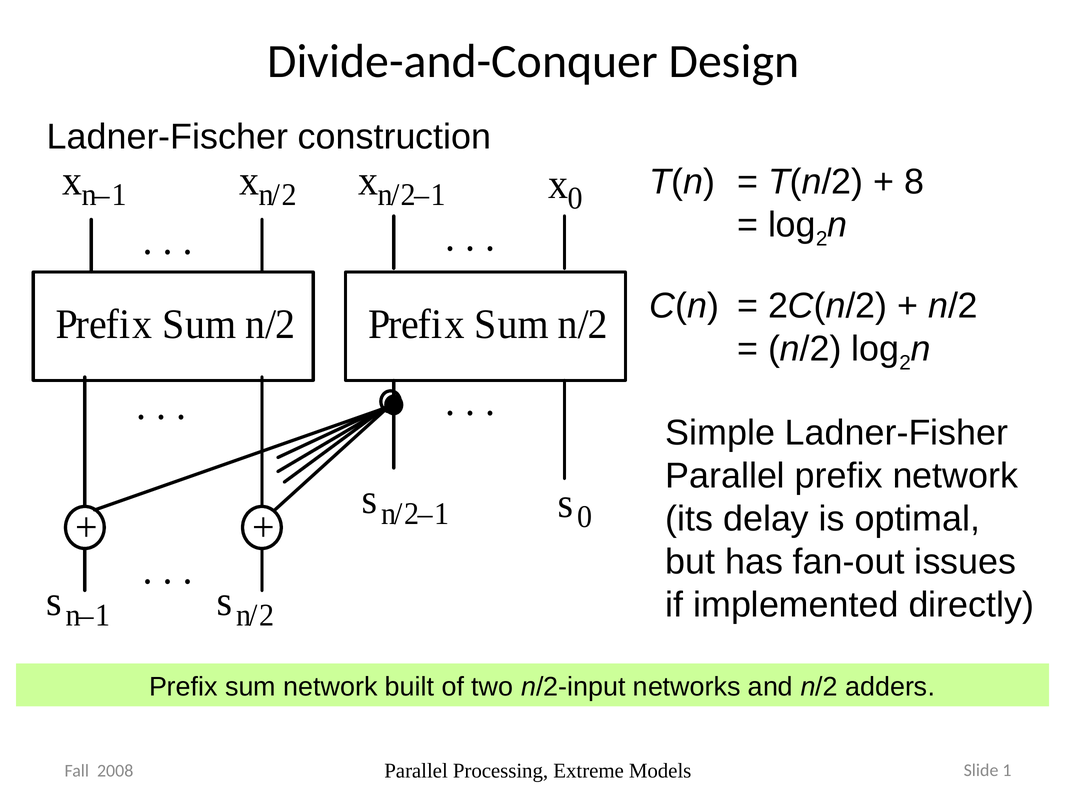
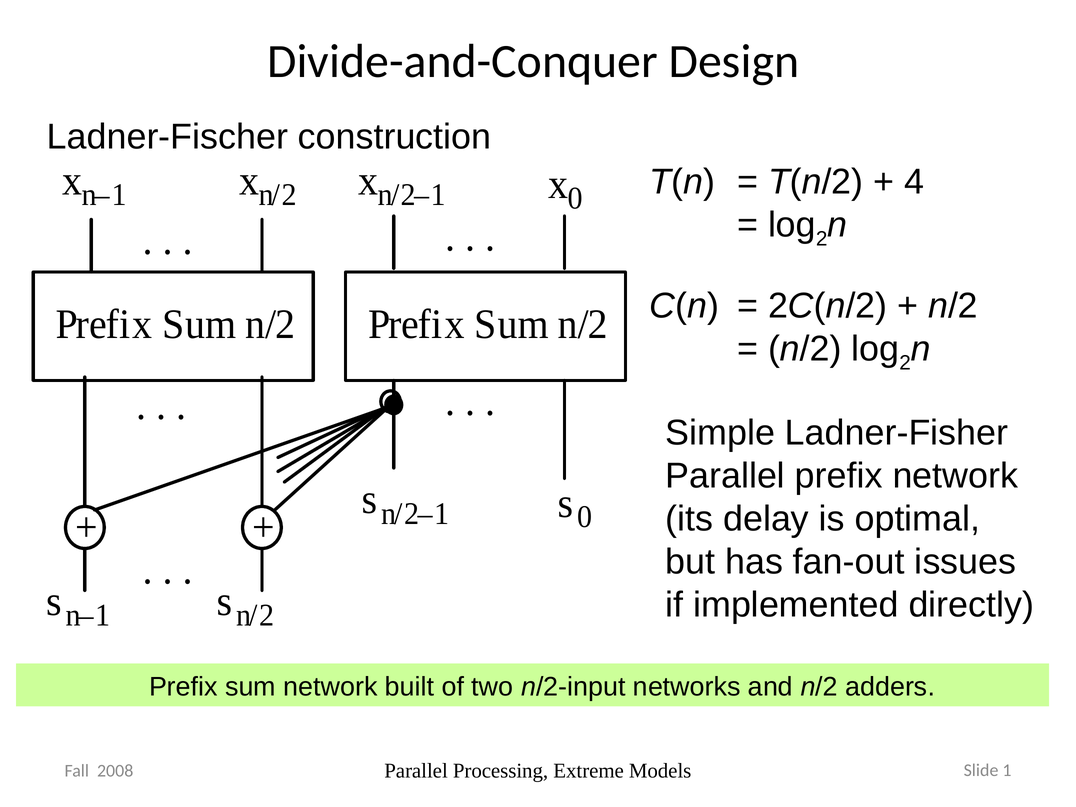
8: 8 -> 4 (914, 182)
